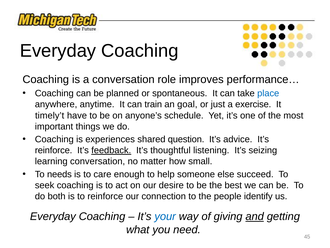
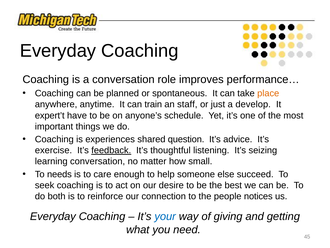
place colour: blue -> orange (268, 93)
goal: goal -> staff (187, 104)
exercise: exercise -> develop (253, 104)
timely’t: timely’t -> expert’t (50, 115)
reinforce: reinforce -> exercise (54, 150)
identify: identify -> notices (258, 196)
and underline: present -> none (255, 216)
